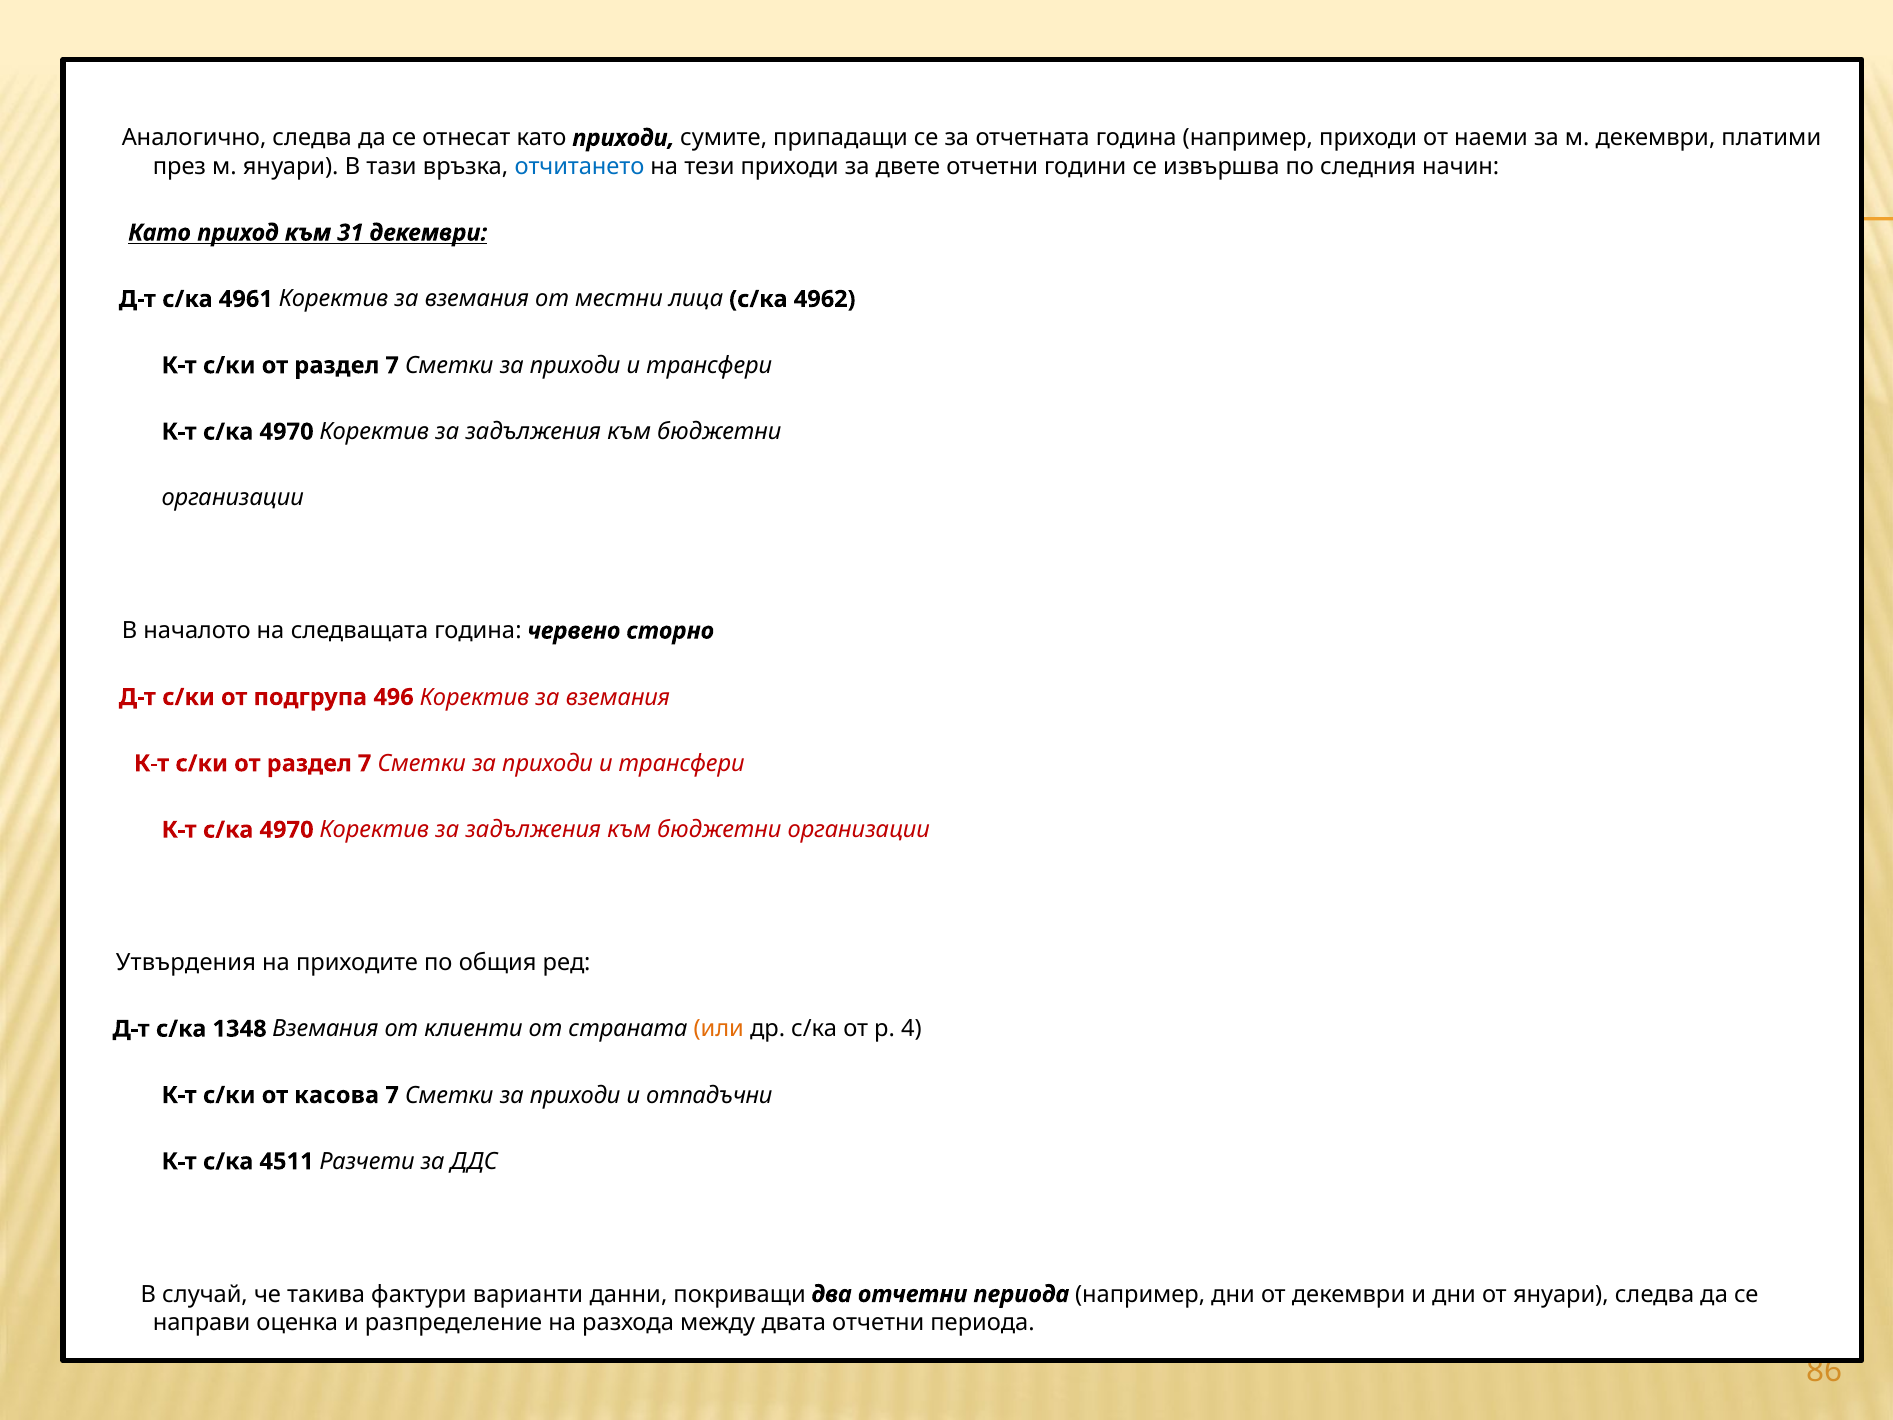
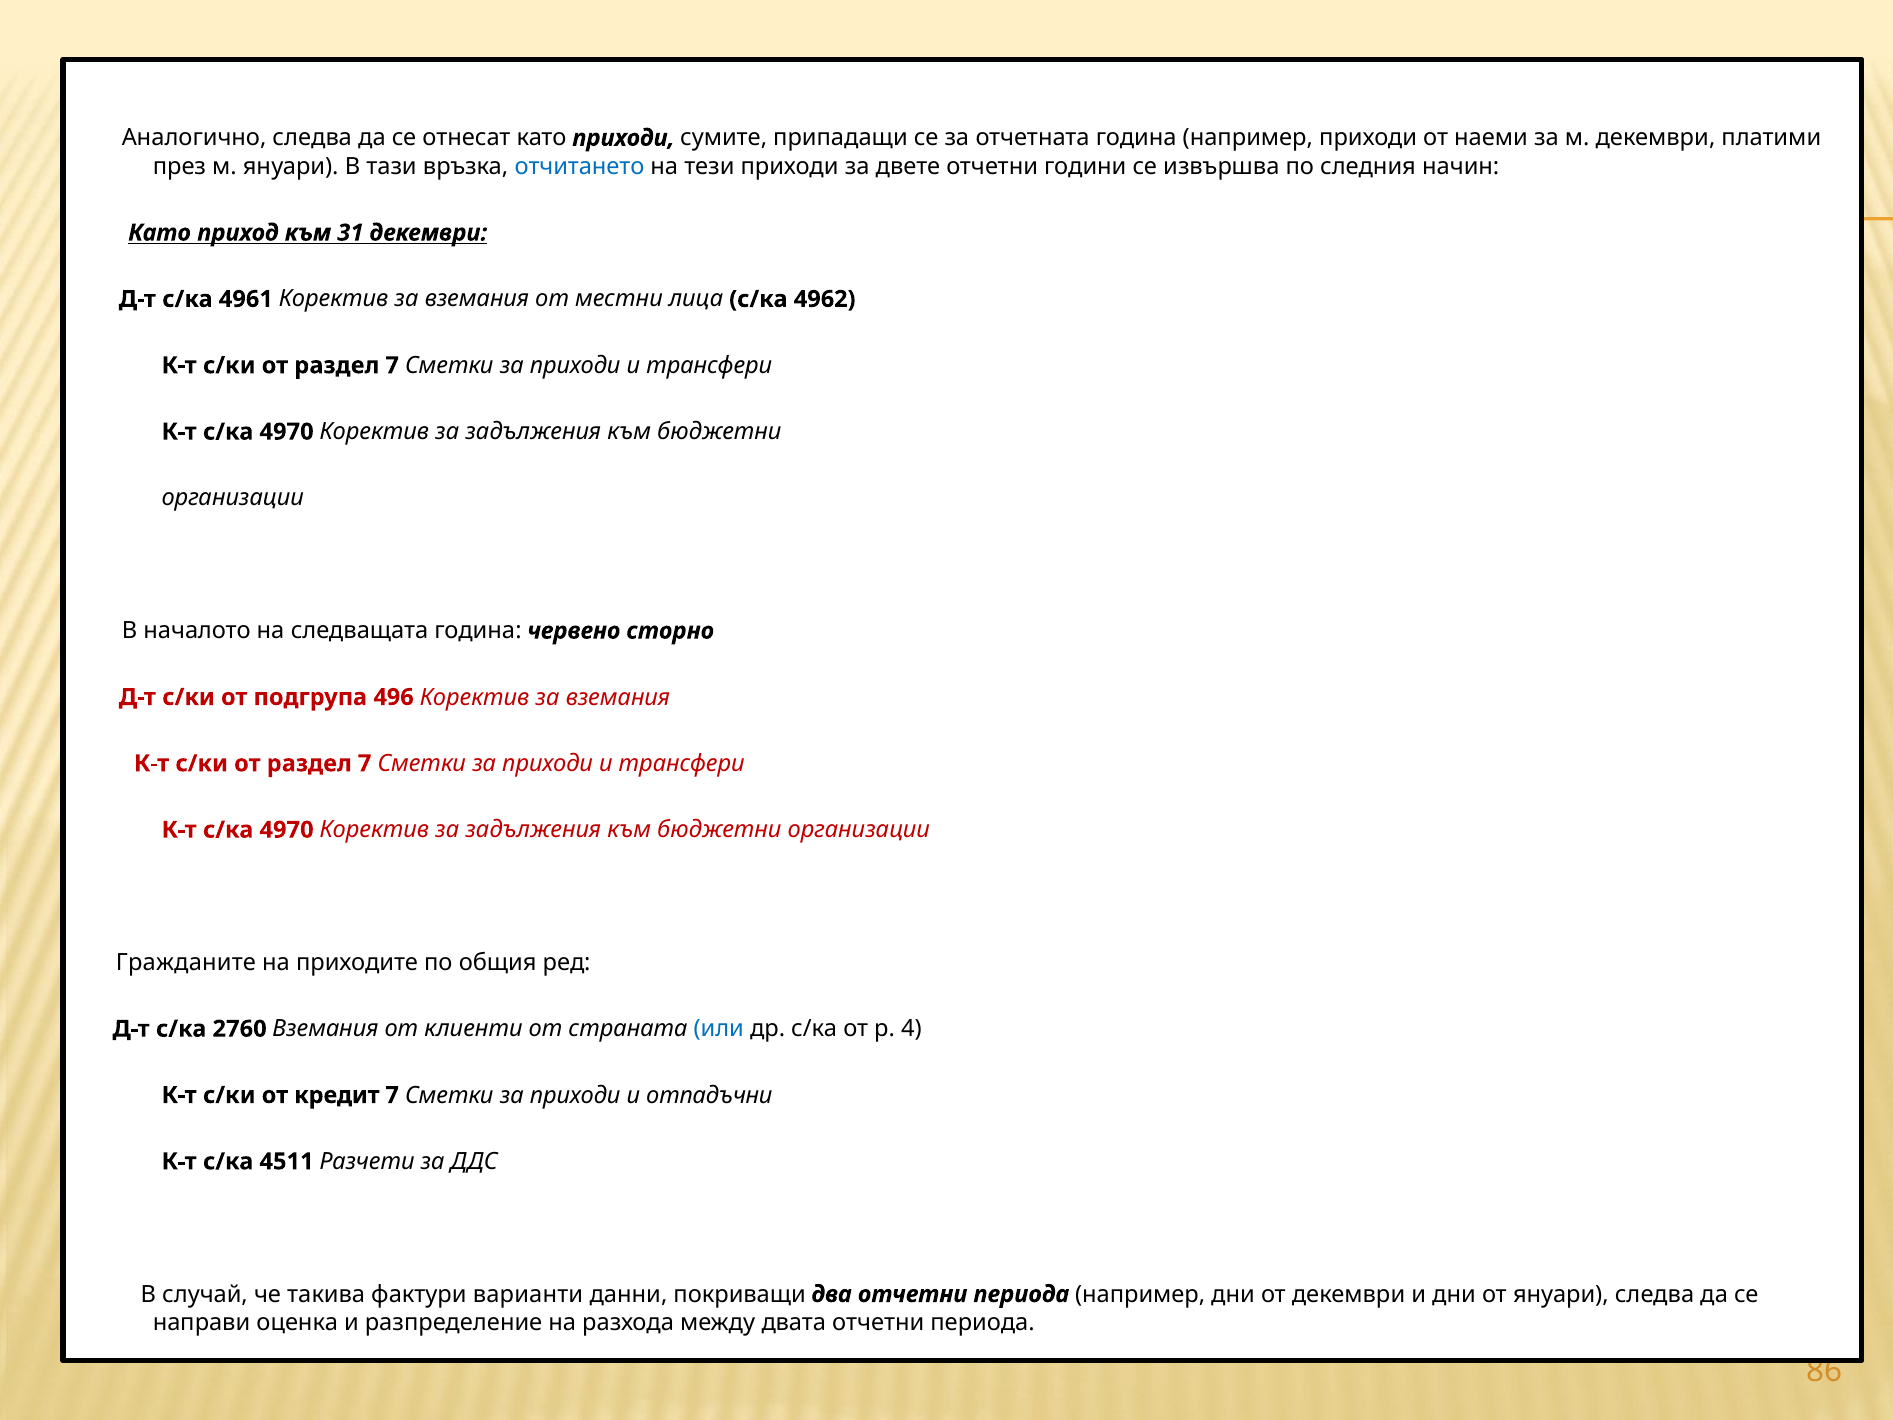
Утвърдения: Утвърдения -> Гражданите (186, 962)
1348: 1348 -> 2760 (240, 1029)
или colour: orange -> blue (719, 1029)
касова: касова -> кредит (337, 1095)
